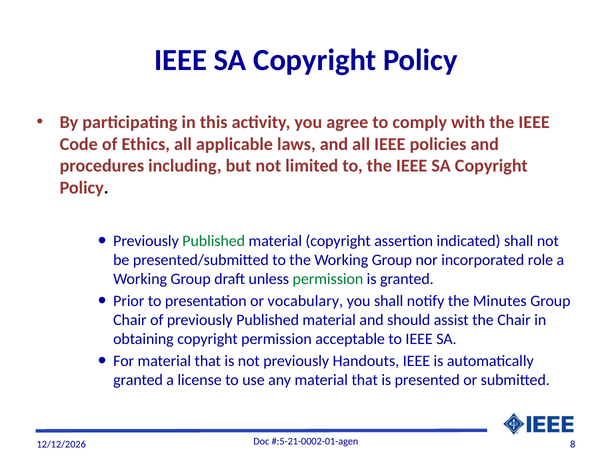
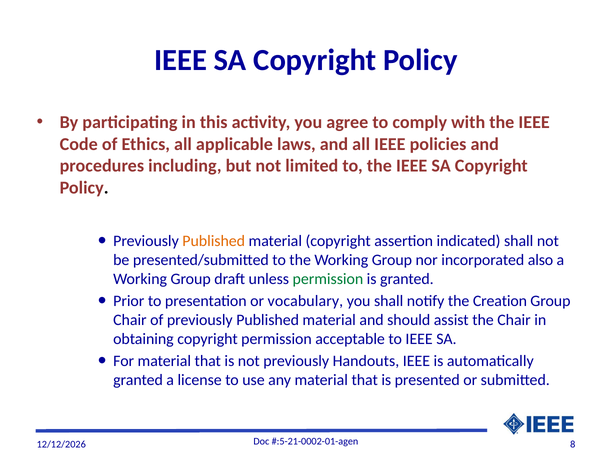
Published colour: green -> orange (214, 241)
role: role -> also (541, 260)
Minutes: Minutes -> Creation (500, 301)
